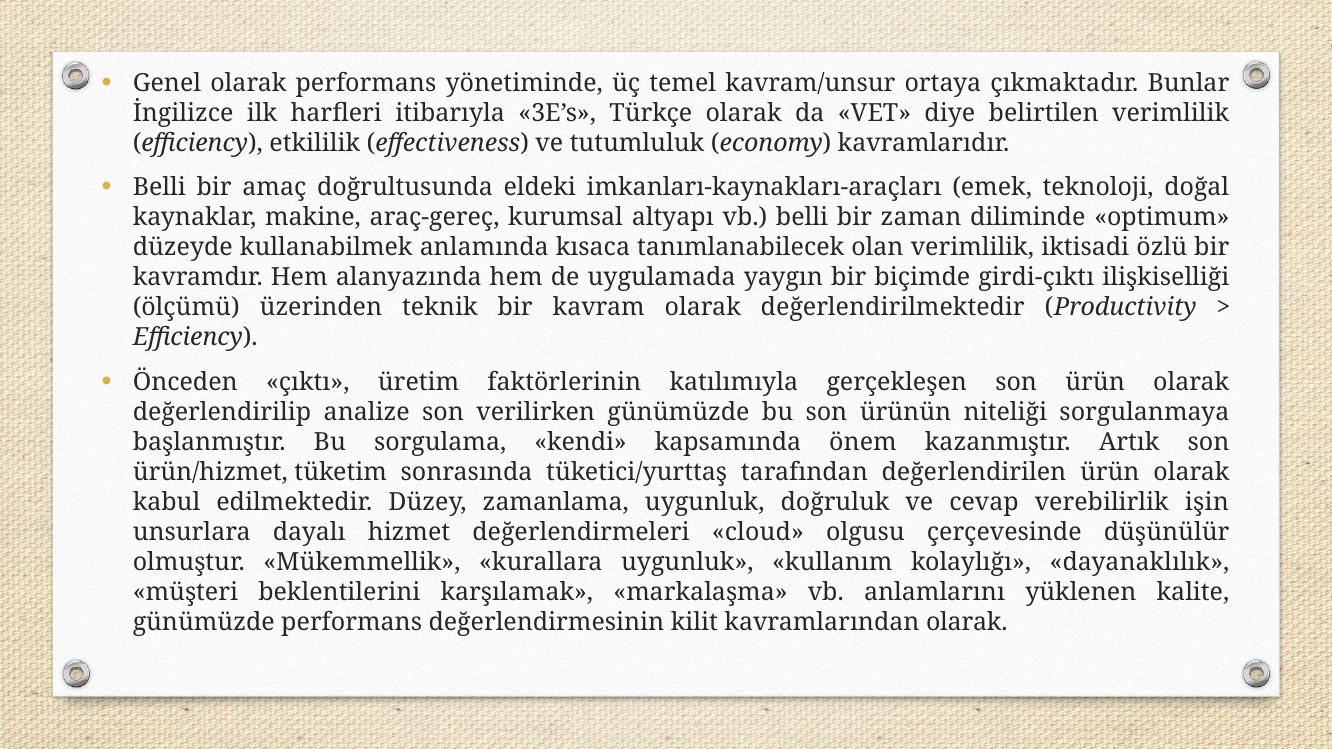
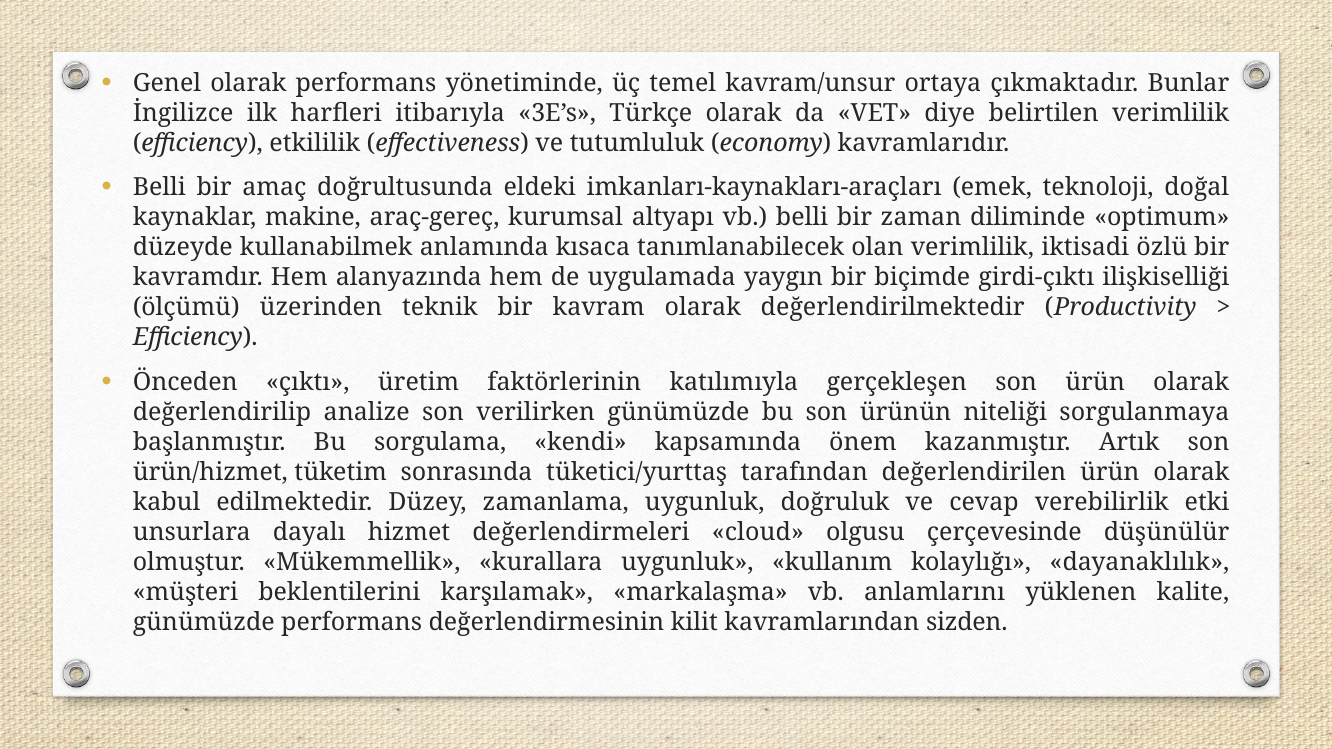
işin: işin -> etki (1207, 503)
kavramlarından olarak: olarak -> sizden (967, 622)
